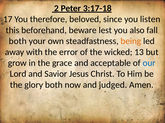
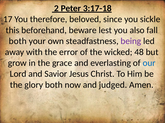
listen: listen -> sickle (150, 19)
being colour: orange -> purple (131, 41)
13: 13 -> 48 (139, 52)
acceptable: acceptable -> everlasting (111, 63)
